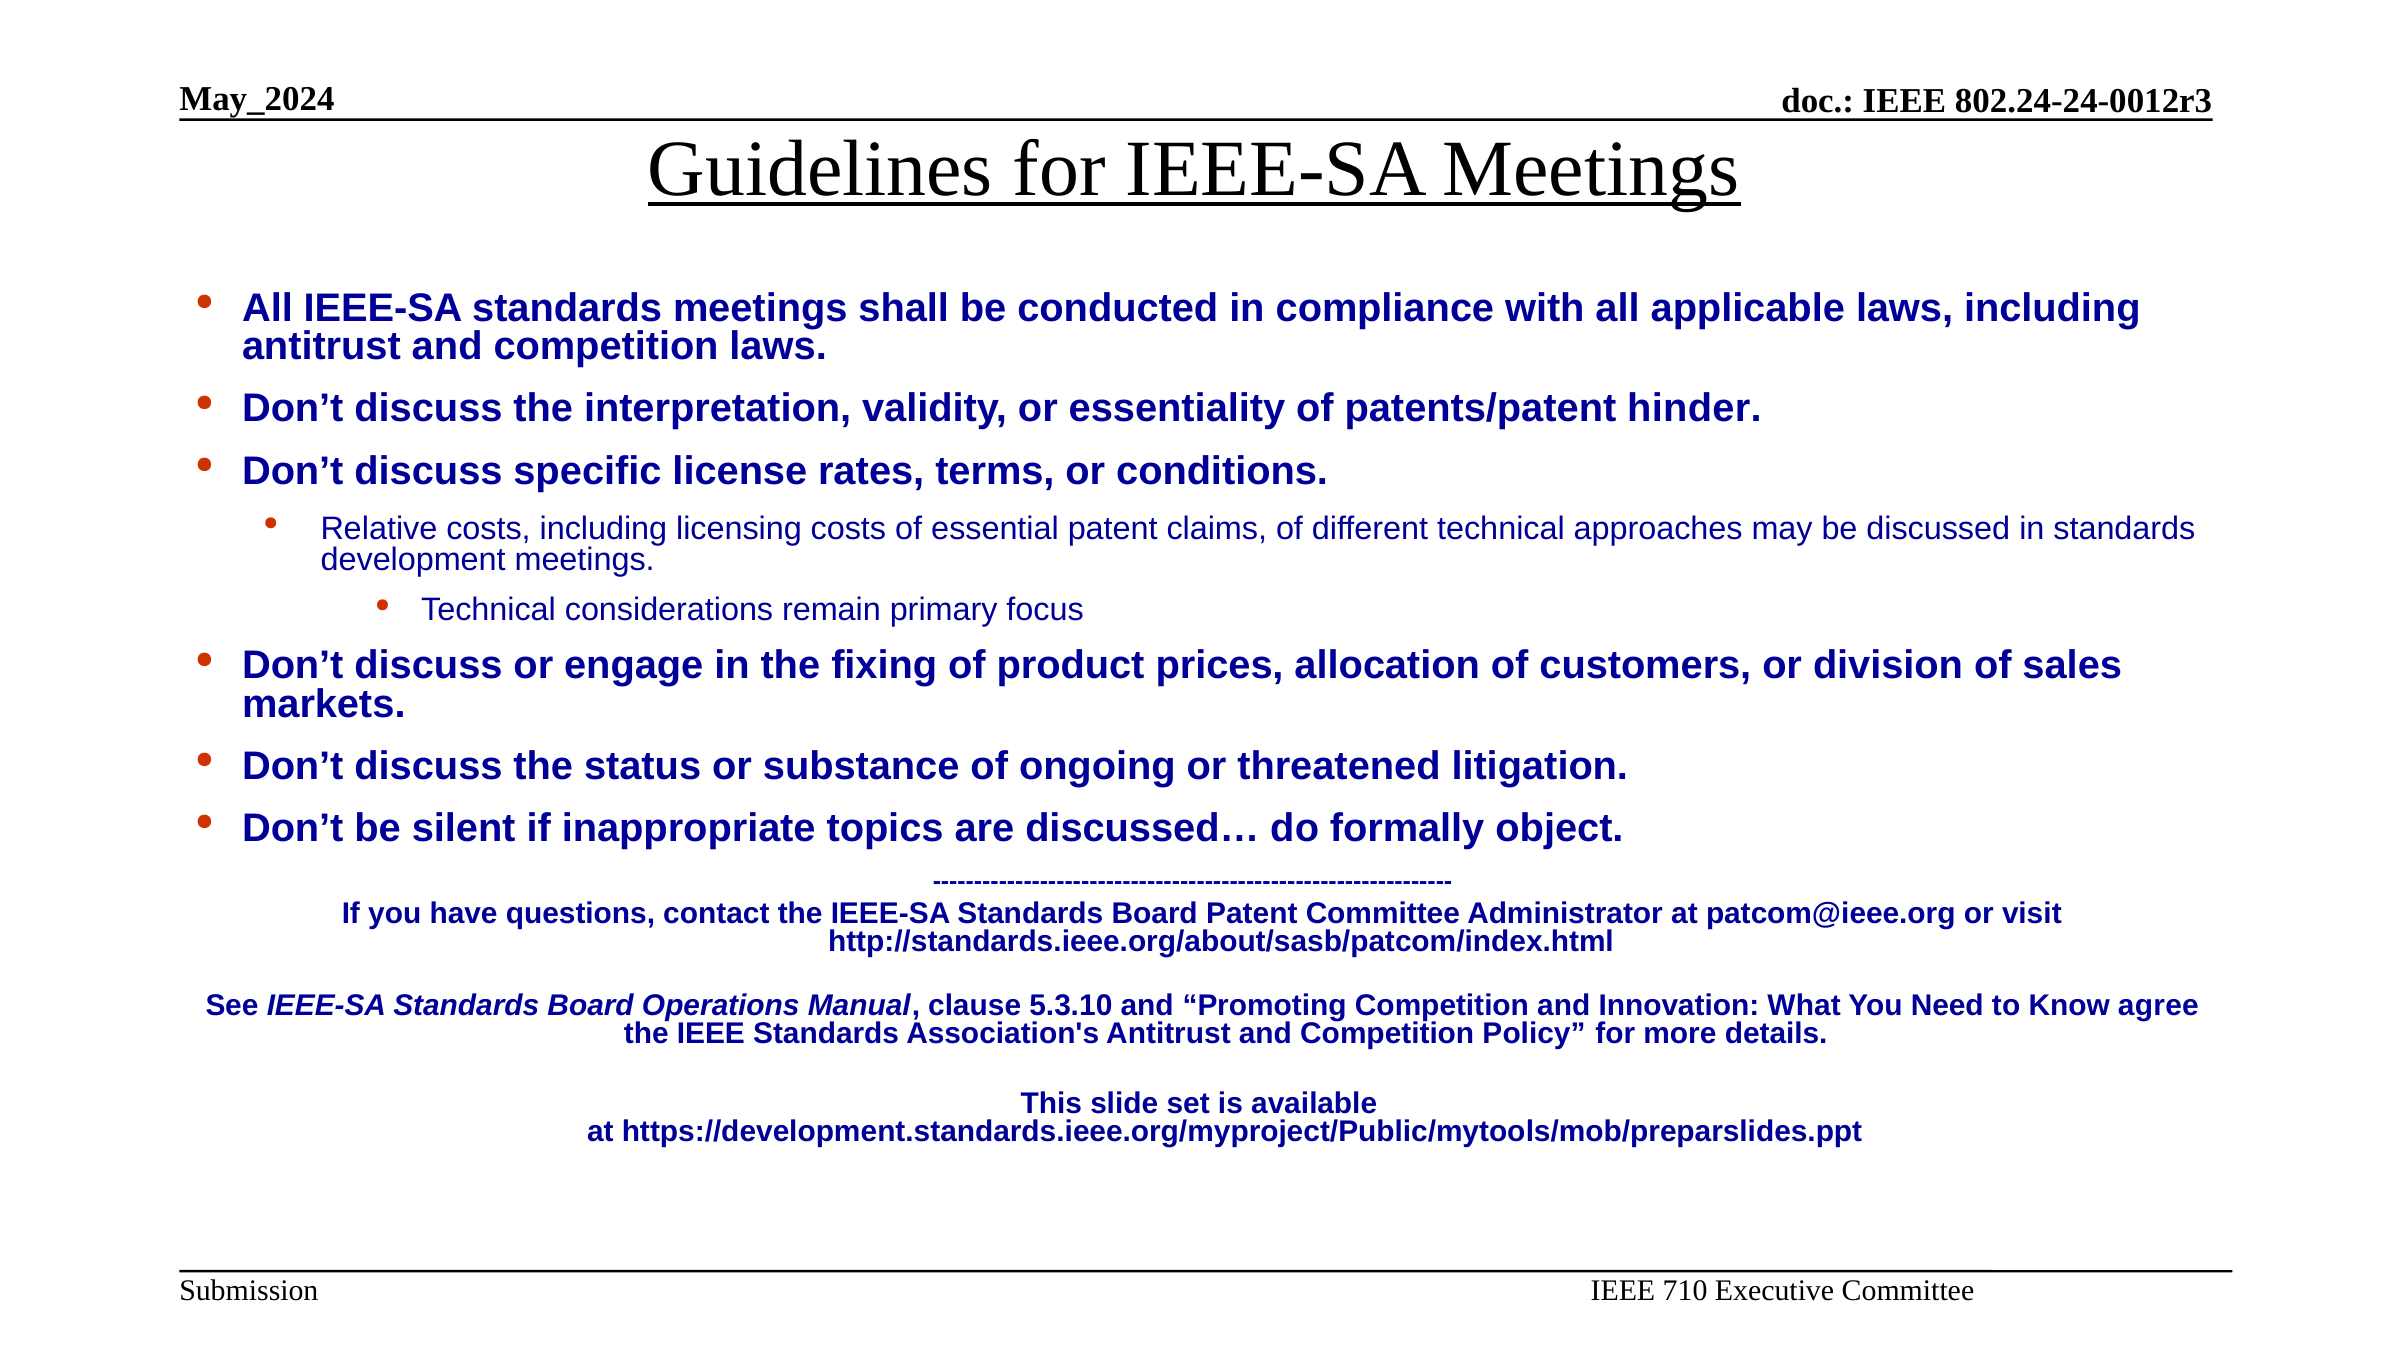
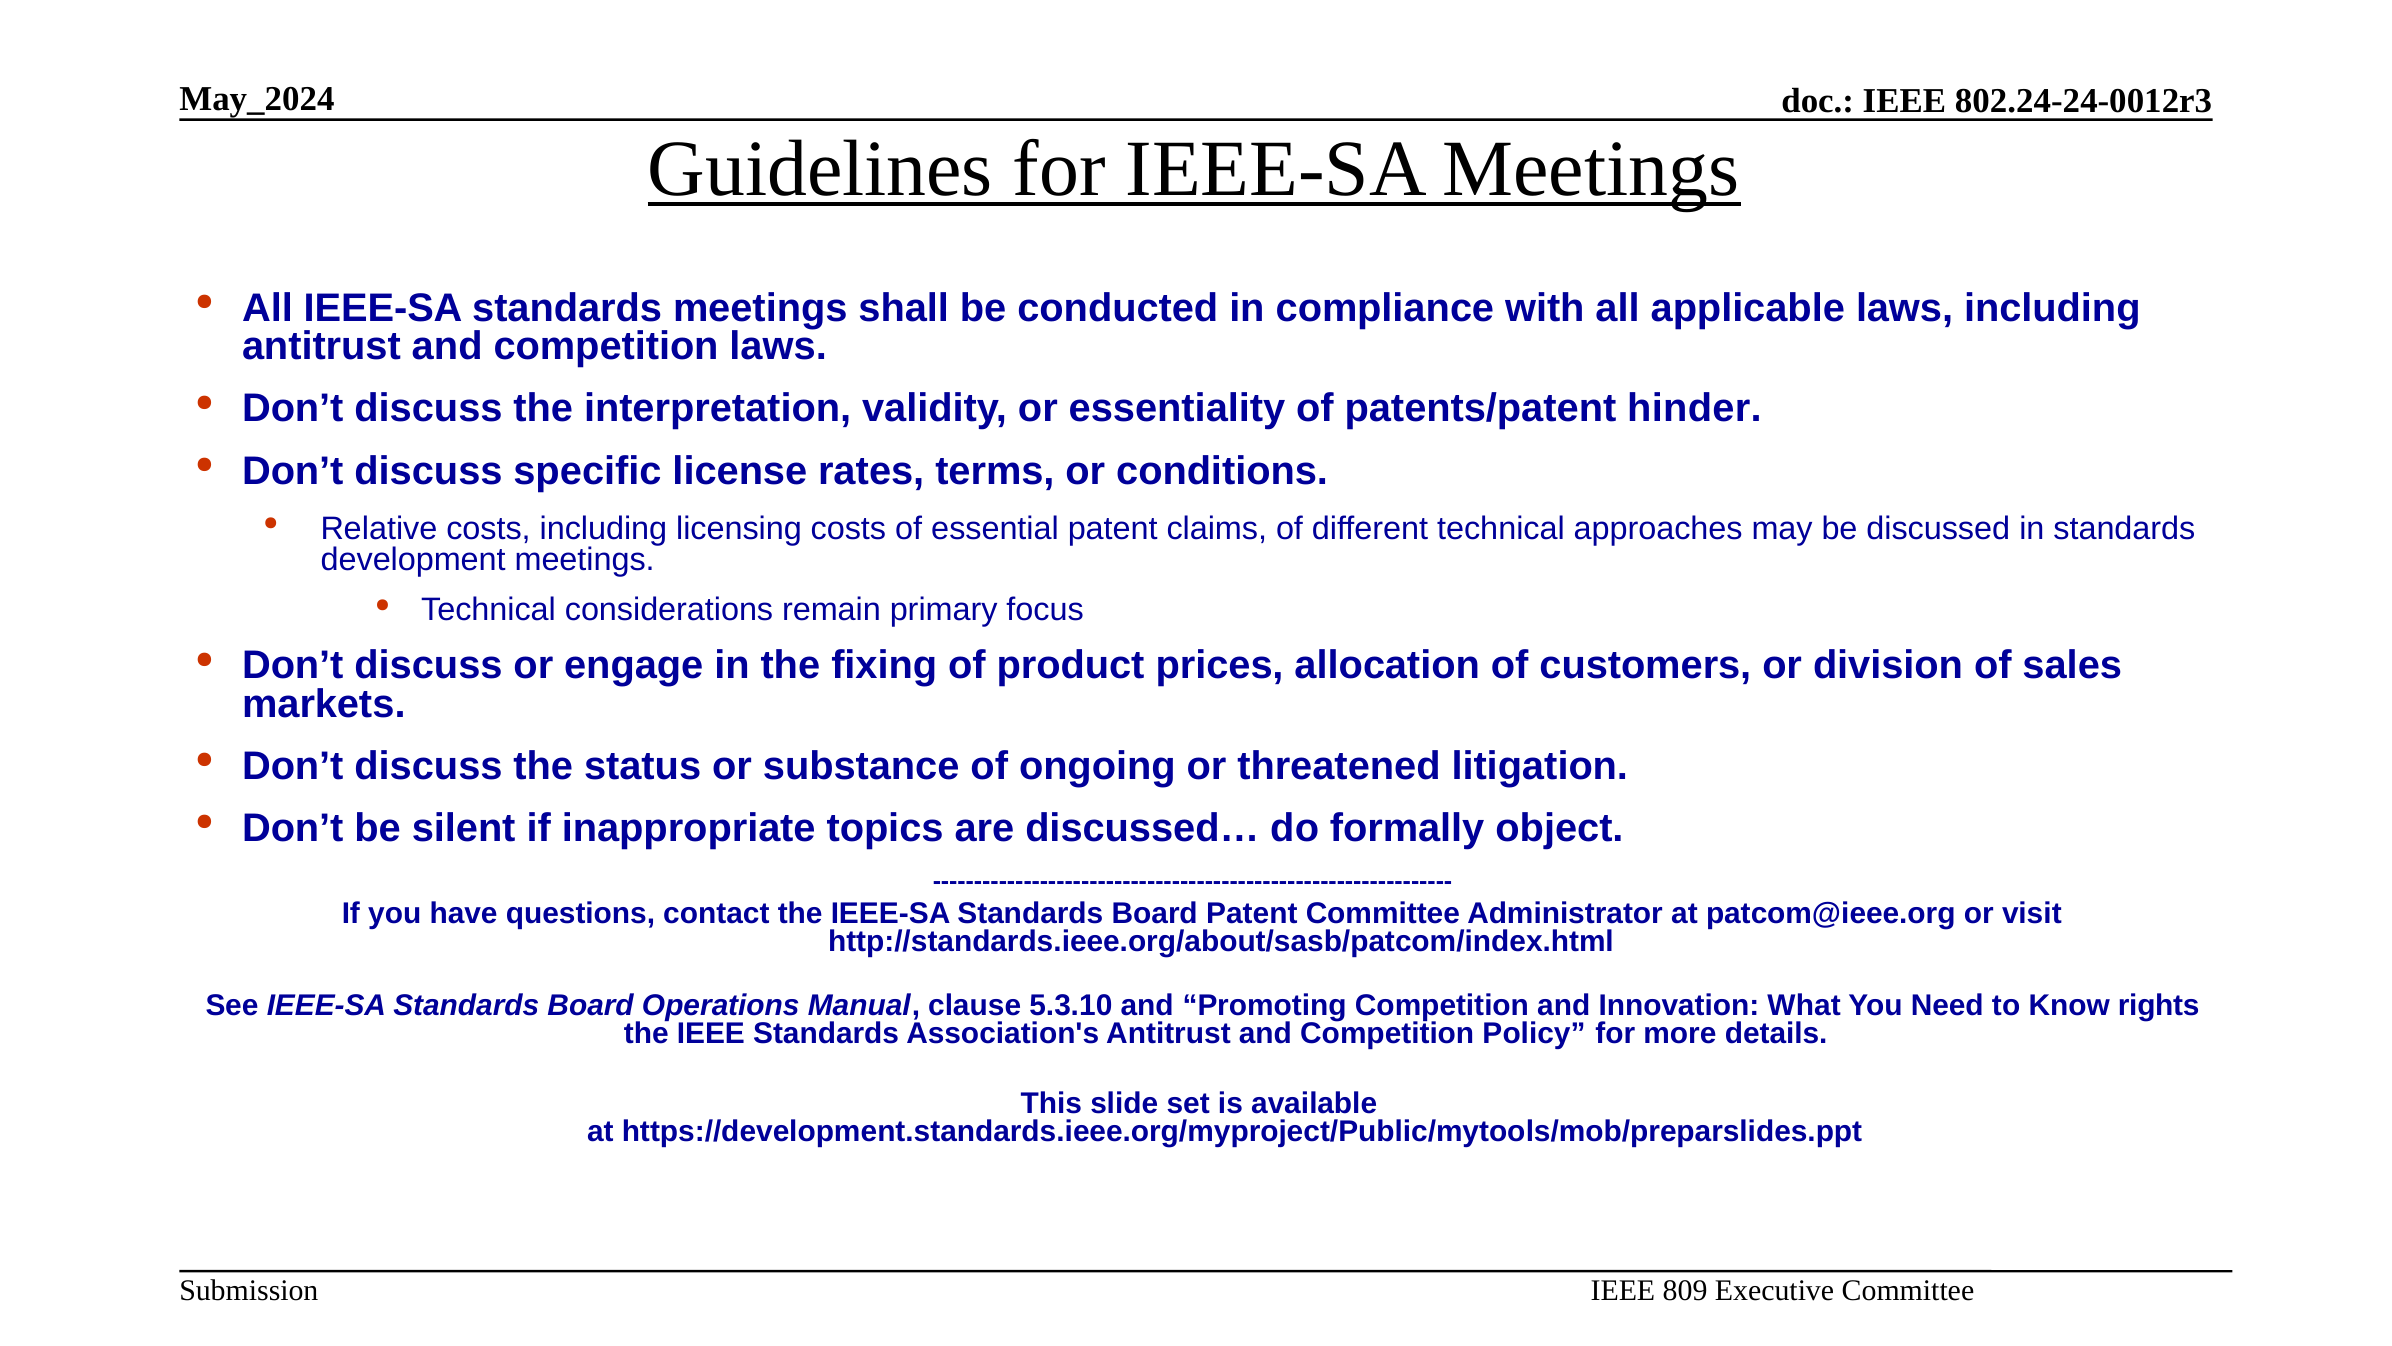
agree: agree -> rights (2159, 1005)
710: 710 -> 809 (1685, 1290)
